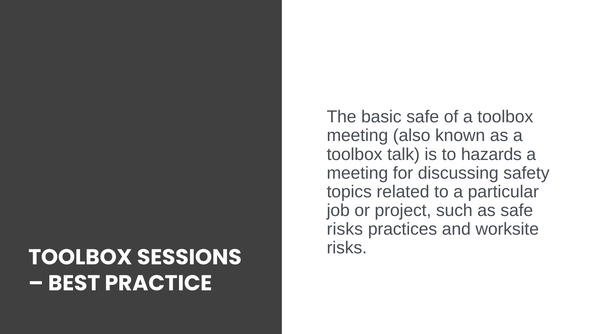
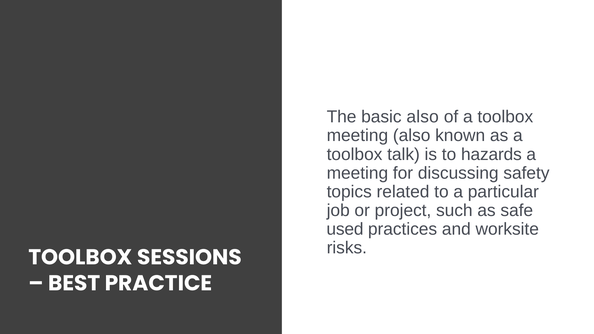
basic safe: safe -> also (423, 117)
risks: risks -> used (345, 229)
